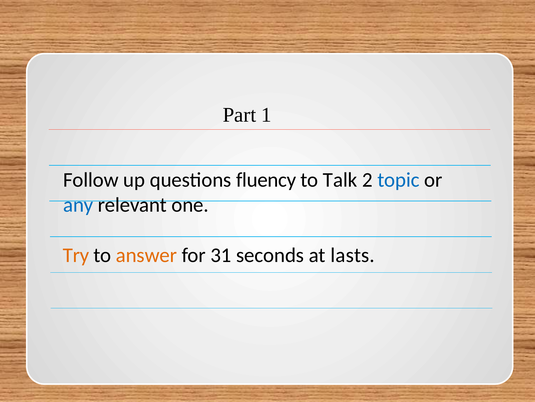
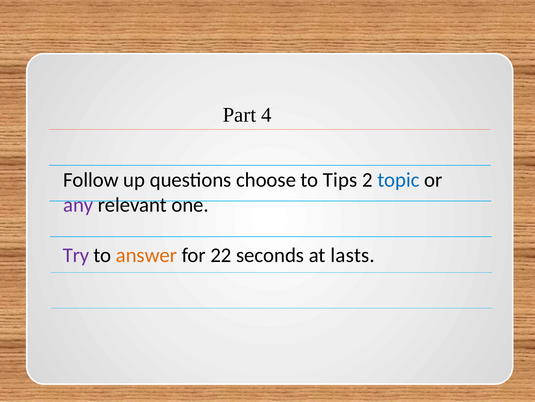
1: 1 -> 4 (266, 115)
fluency: fluency -> choose (266, 180)
Talk: Talk -> Tips (340, 180)
any colour: blue -> purple (78, 205)
Try colour: orange -> purple (76, 255)
31: 31 -> 22 (221, 255)
